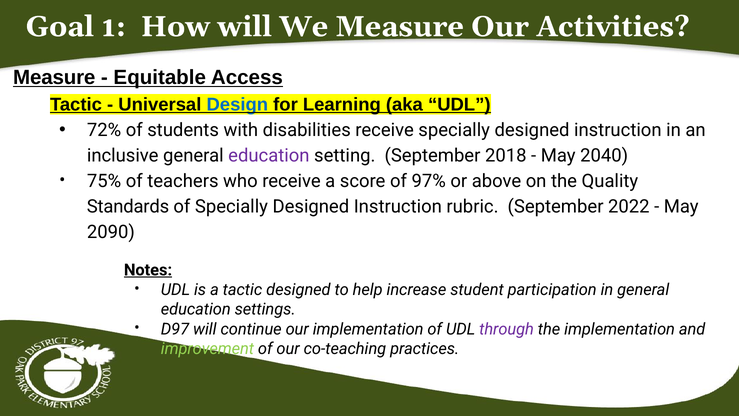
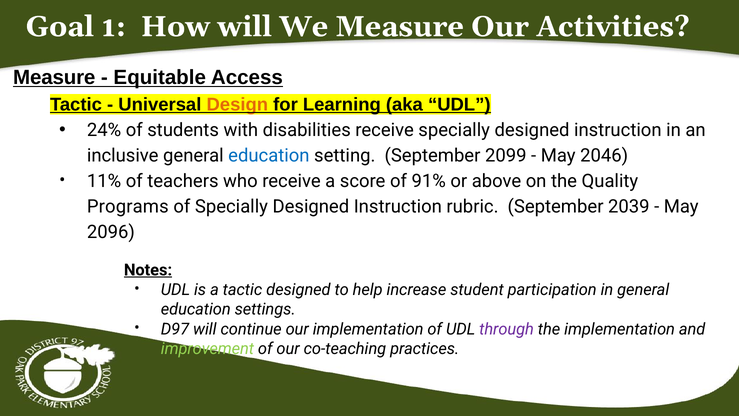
Design colour: blue -> orange (237, 104)
72%: 72% -> 24% (104, 130)
education colour: purple -> blue (269, 155)
2018: 2018 -> 2099 (506, 155)
2040: 2040 -> 2046 (604, 155)
75%: 75% -> 11% (104, 181)
97%: 97% -> 91% (429, 181)
Standards: Standards -> Programs (128, 206)
2022: 2022 -> 2039 (629, 206)
2090: 2090 -> 2096 (111, 232)
